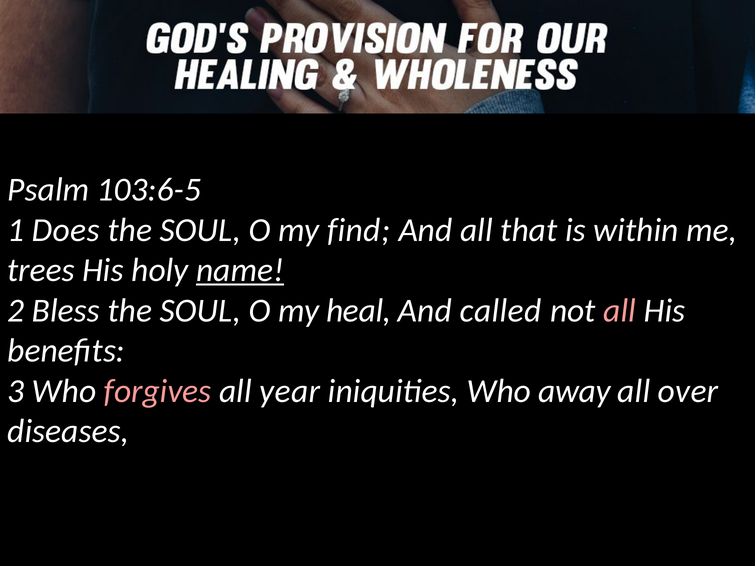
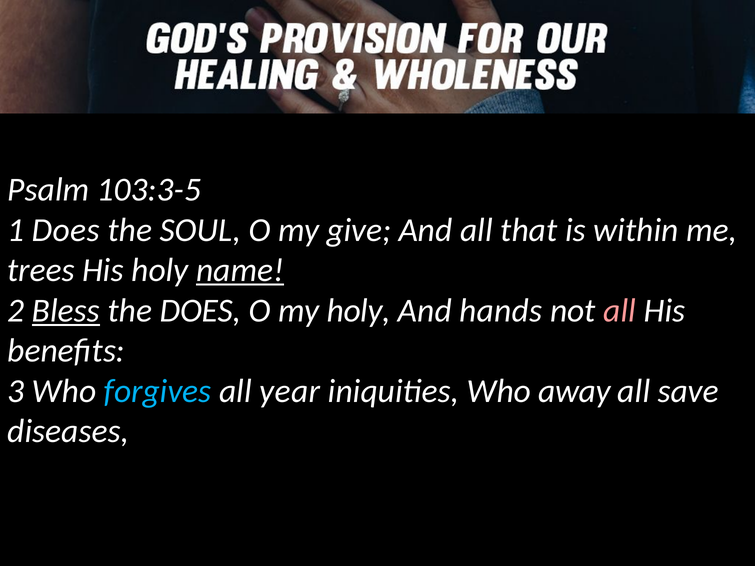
103:6-5: 103:6-5 -> 103:3-5 (149, 190)
find: find -> give (359, 230)
Bless underline: none -> present (66, 311)
SOUL: SOUL -> DOES (200, 311)
my heal: heal -> holy (359, 311)
called: called -> hands (501, 311)
forgives colour: pink -> light blue (158, 391)
over: over -> save (688, 391)
